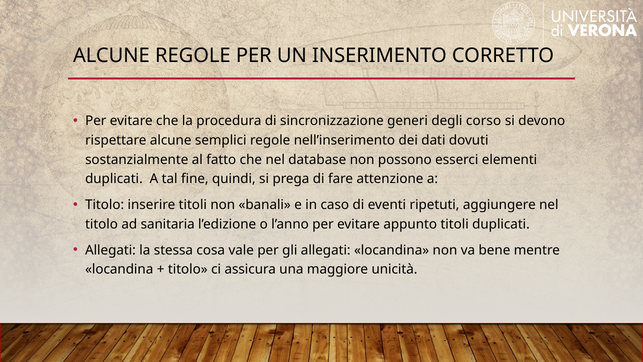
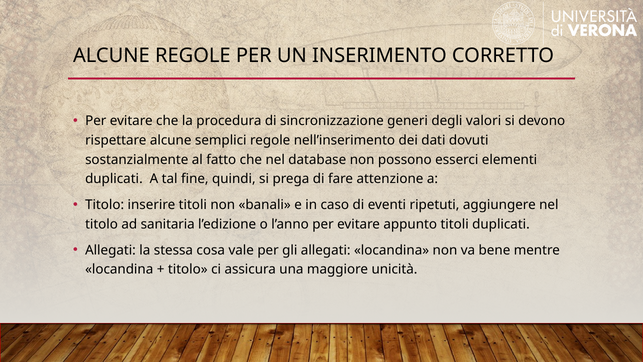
corso: corso -> valori (484, 121)
